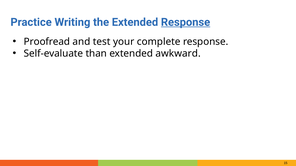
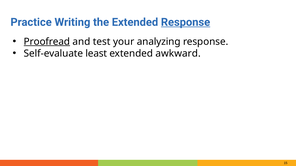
Proofread underline: none -> present (47, 42)
complete: complete -> analyzing (159, 42)
than: than -> least (96, 54)
